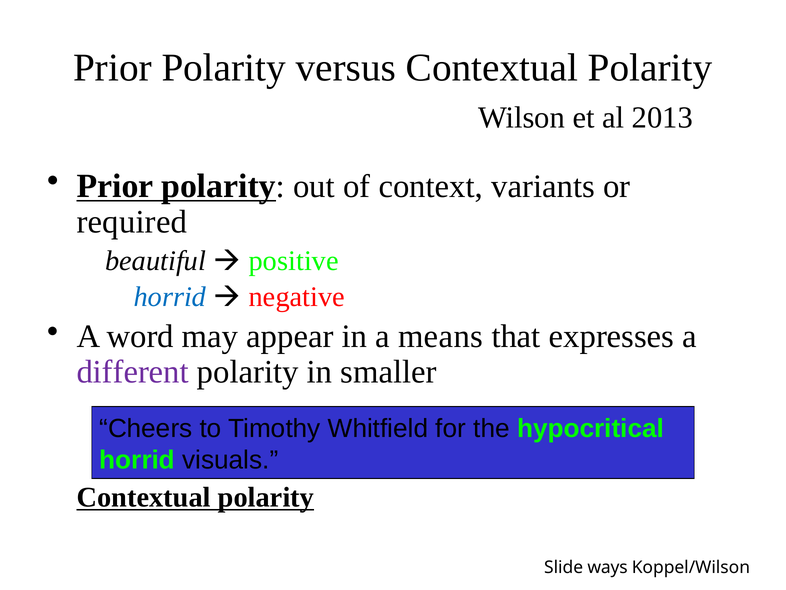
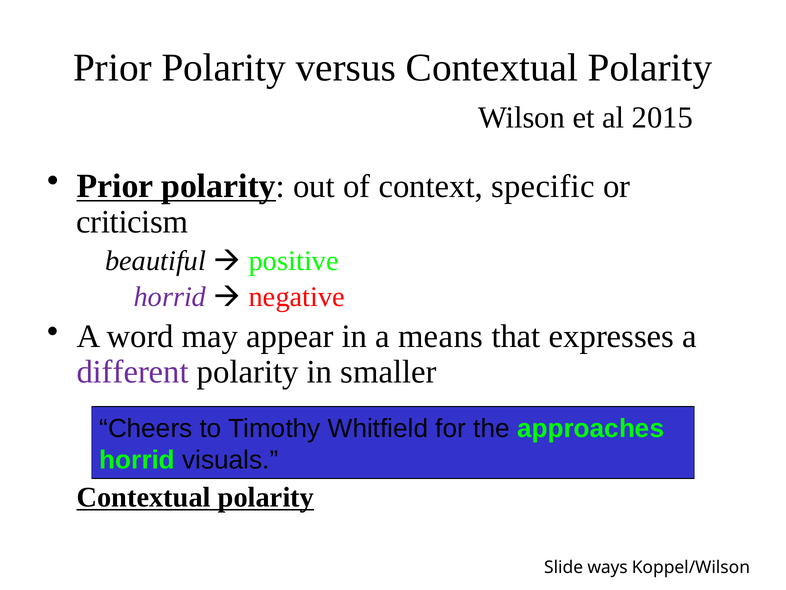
2013: 2013 -> 2015 (662, 118)
variants: variants -> specific (543, 186)
required: required -> criticism (132, 222)
horrid colour: blue -> purple (170, 297)
hypocritical: hypocritical -> approaches (591, 428)
